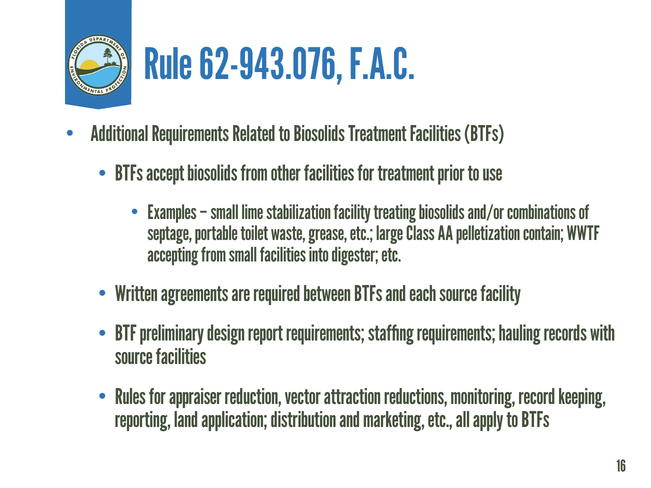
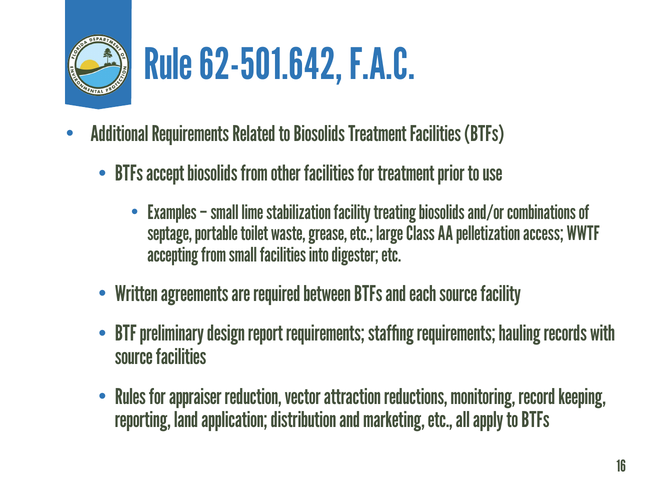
62-943.076: 62-943.076 -> 62-501.642 (271, 65)
contain: contain -> access (543, 234)
